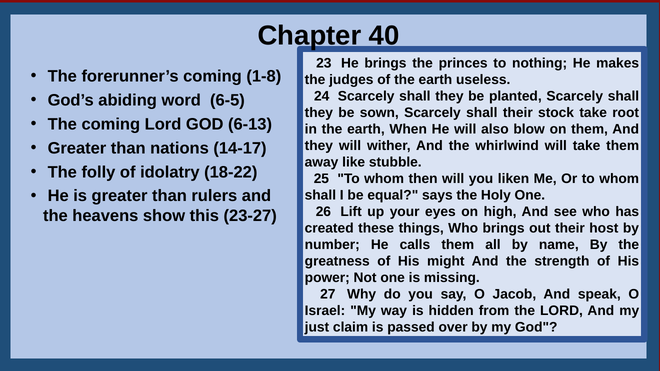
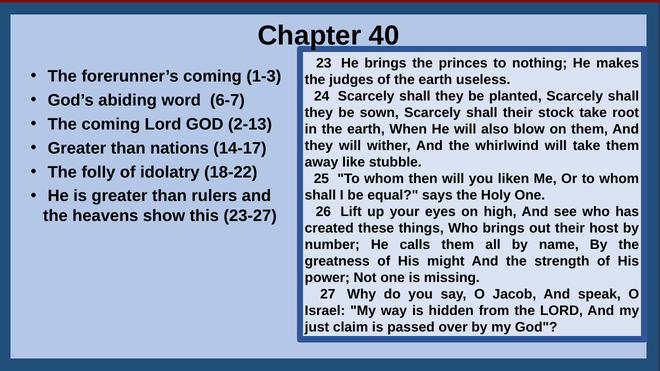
1-8: 1-8 -> 1-3 (264, 76)
6-5: 6-5 -> 6-7 (227, 100)
6-13: 6-13 -> 2-13 (250, 124)
